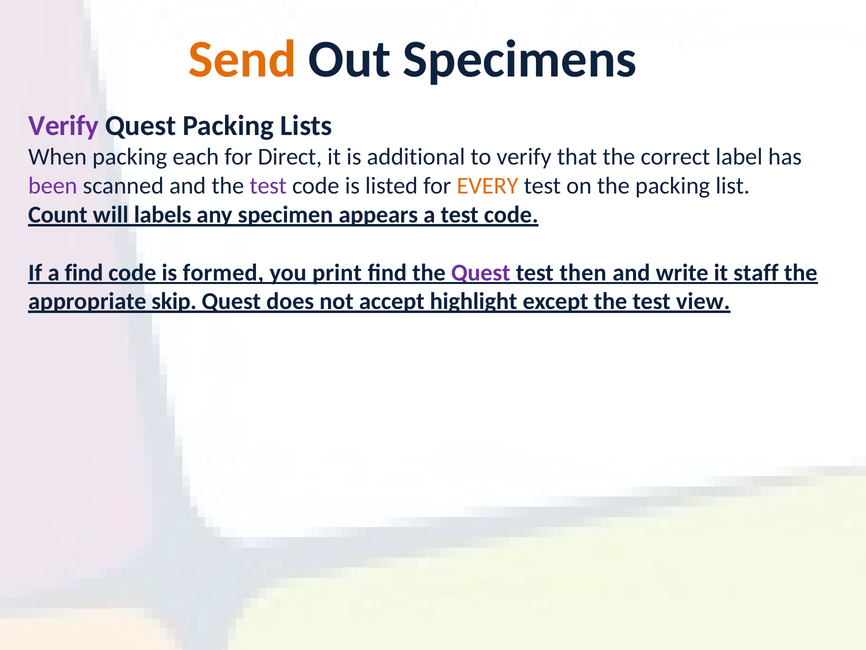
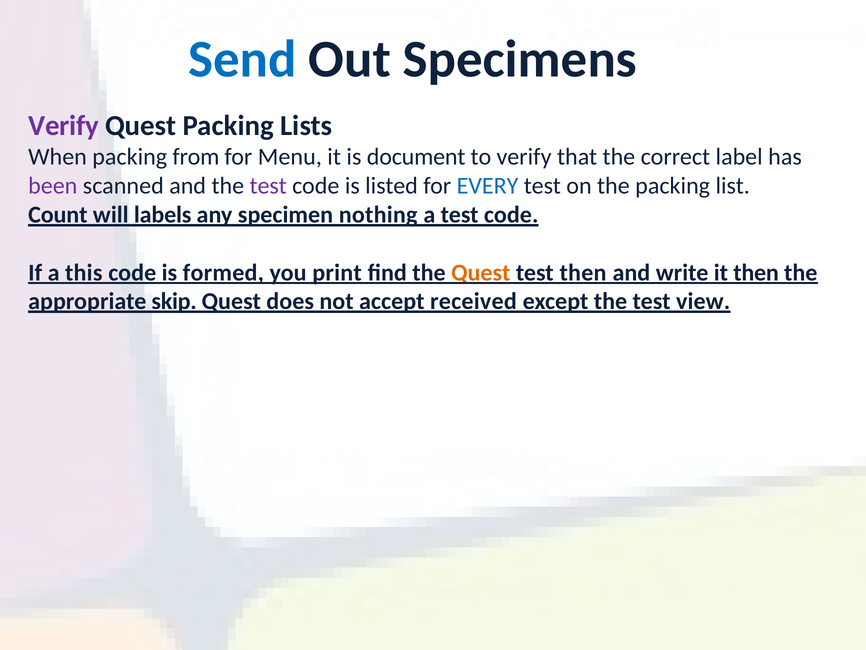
Send colour: orange -> blue (242, 59)
each: each -> from (196, 157)
Direct: Direct -> Menu (290, 157)
additional: additional -> document (416, 157)
EVERY colour: orange -> blue (488, 186)
appears: appears -> nothing (378, 215)
a find: find -> this (84, 272)
Quest colour: purple -> orange (481, 272)
it staff: staff -> then (756, 272)
highlight: highlight -> received (473, 301)
